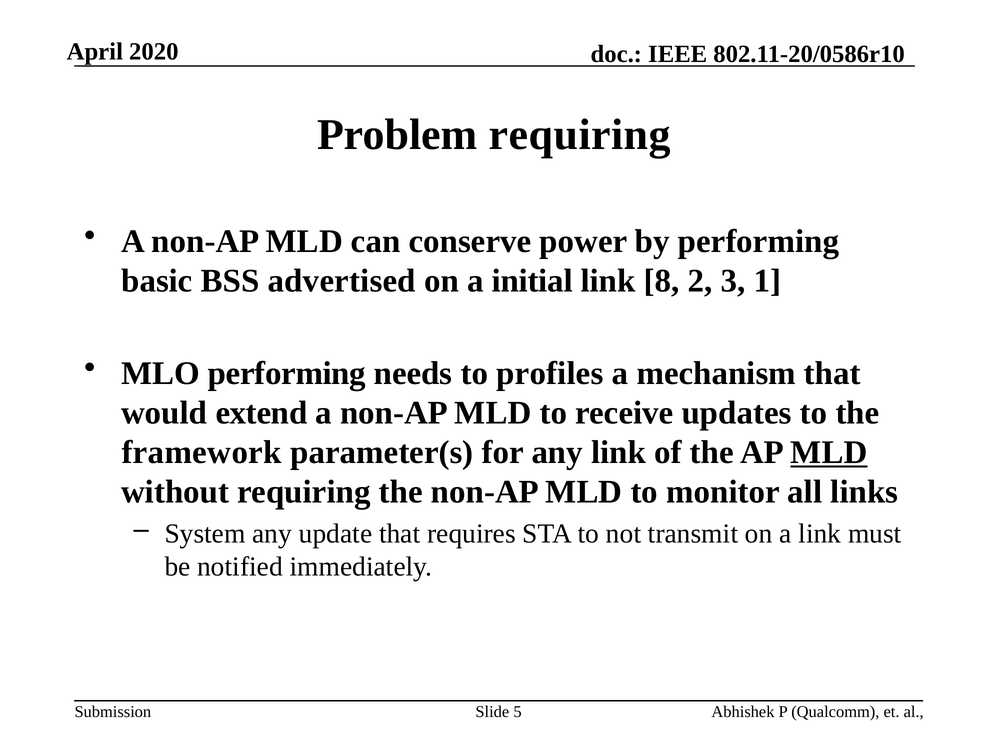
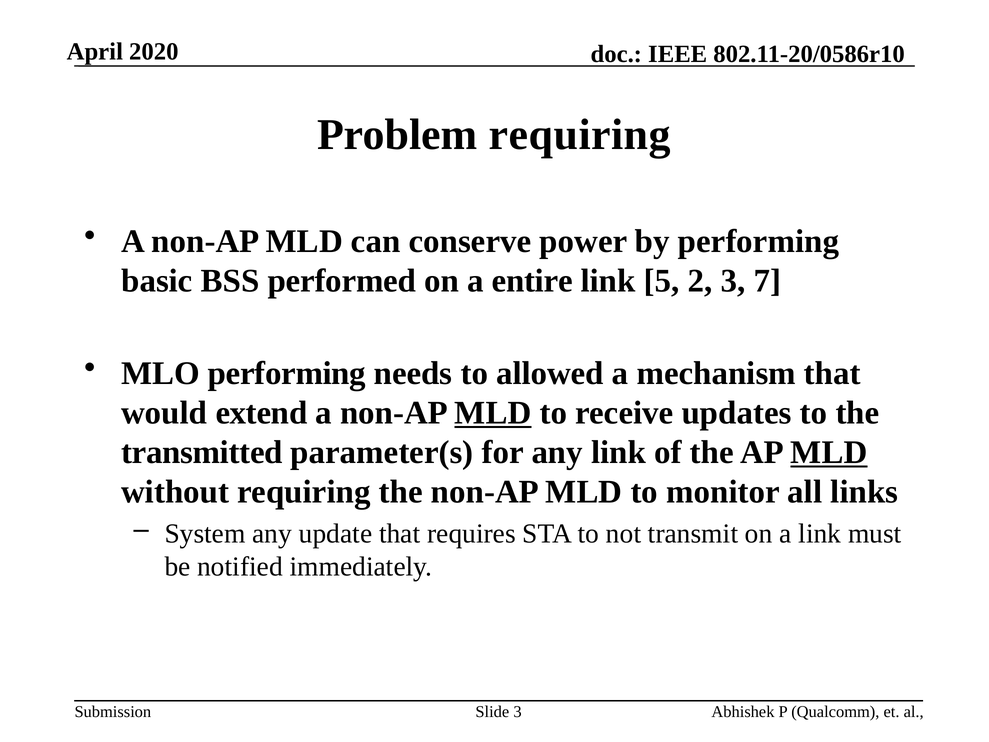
advertised: advertised -> performed (342, 281)
initial: initial -> entire (532, 281)
8: 8 -> 5 (662, 281)
1: 1 -> 7 (767, 281)
profiles: profiles -> allowed (550, 373)
MLD underline: none -> present (493, 413)
framework: framework -> transmitted (202, 452)
Slide 5: 5 -> 3 (518, 711)
